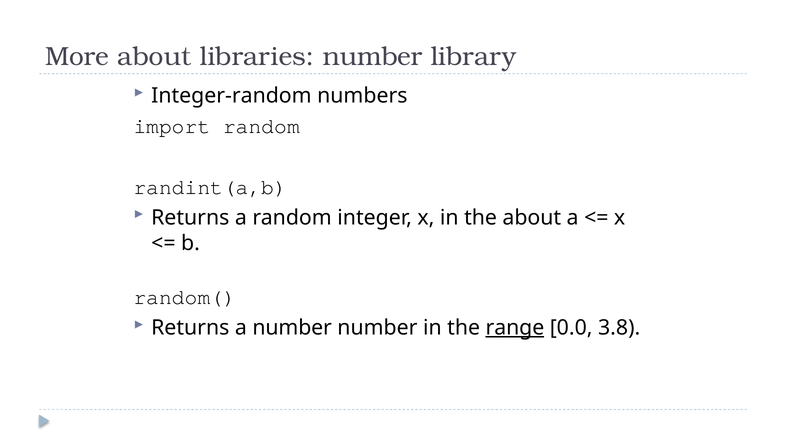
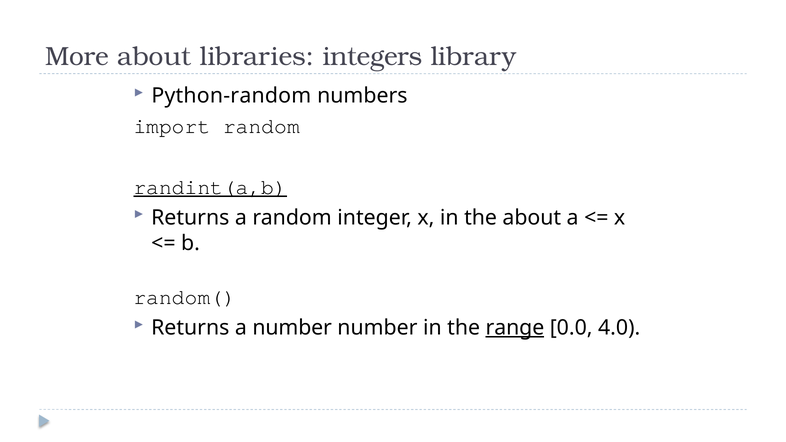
libraries number: number -> integers (372, 57)
Integer-random: Integer-random -> Python-random (231, 96)
randint(a,b underline: none -> present (210, 187)
3.8: 3.8 -> 4.0 (619, 328)
